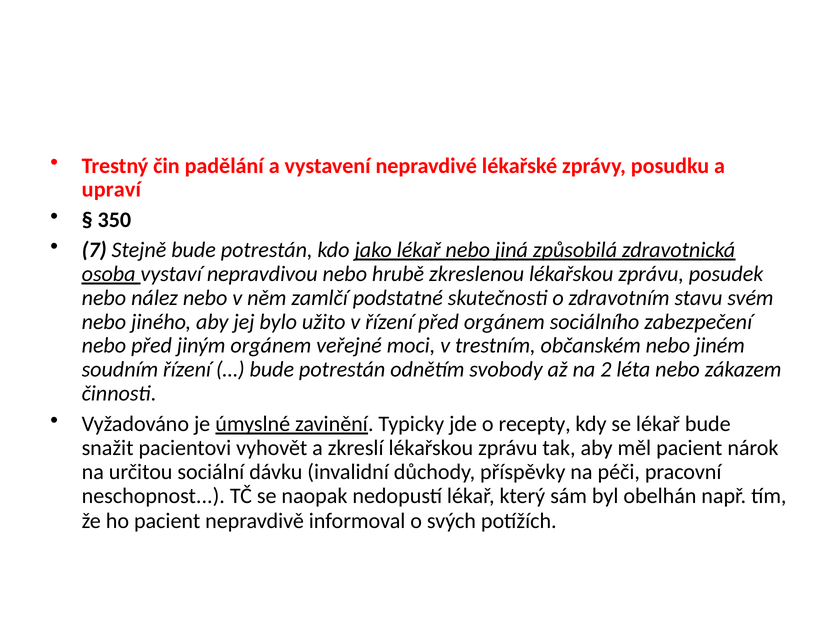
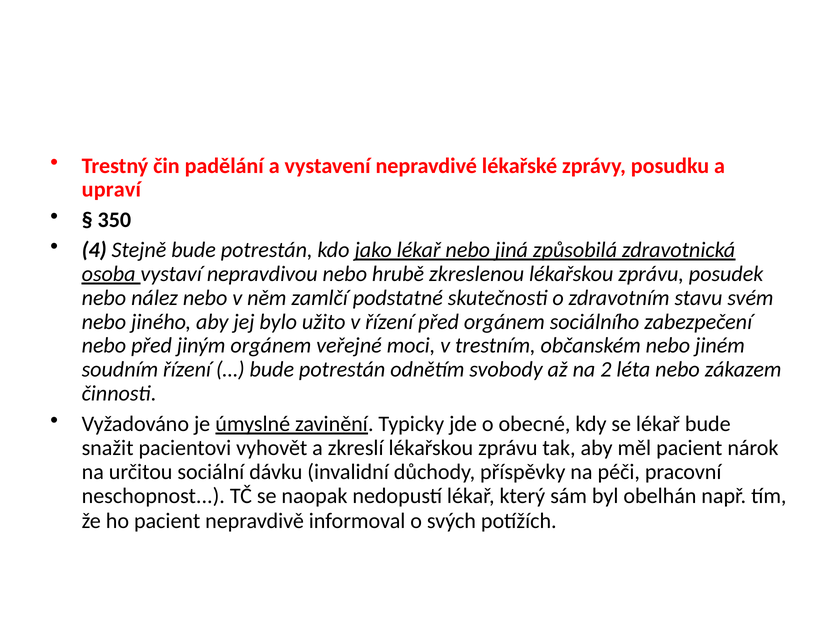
7: 7 -> 4 (94, 250)
recepty: recepty -> obecné (534, 424)
